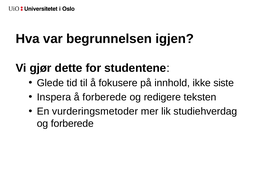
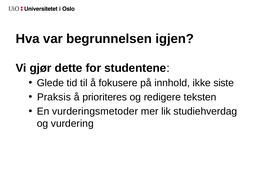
Inspera: Inspera -> Praksis (54, 97)
å forberede: forberede -> prioriteres (105, 97)
og forberede: forberede -> vurdering (72, 123)
